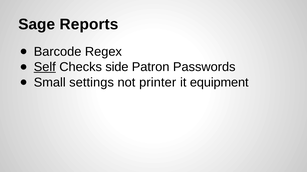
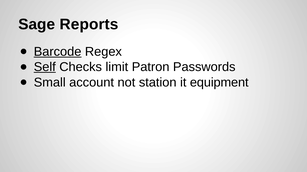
Barcode underline: none -> present (58, 52)
side: side -> limit (117, 67)
settings: settings -> account (92, 83)
printer: printer -> station (158, 83)
